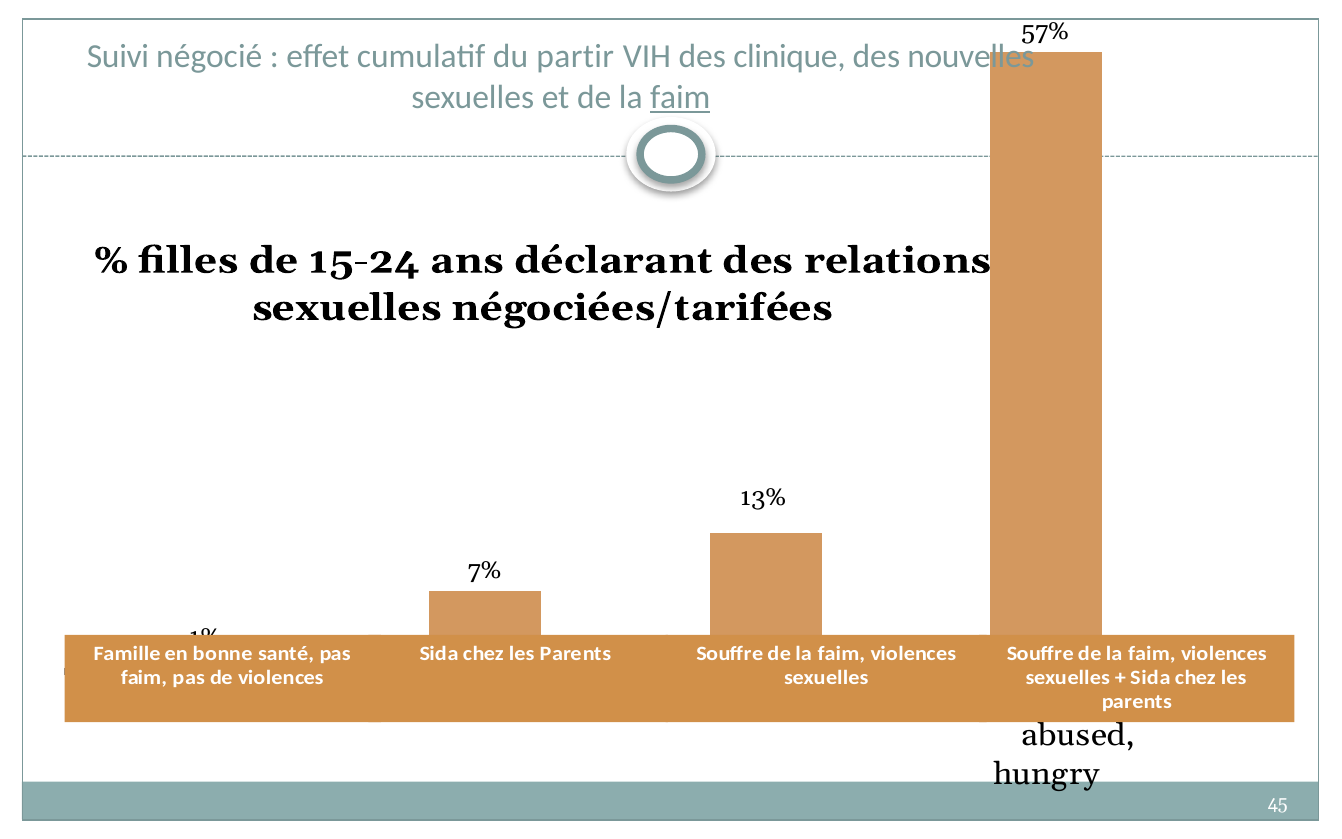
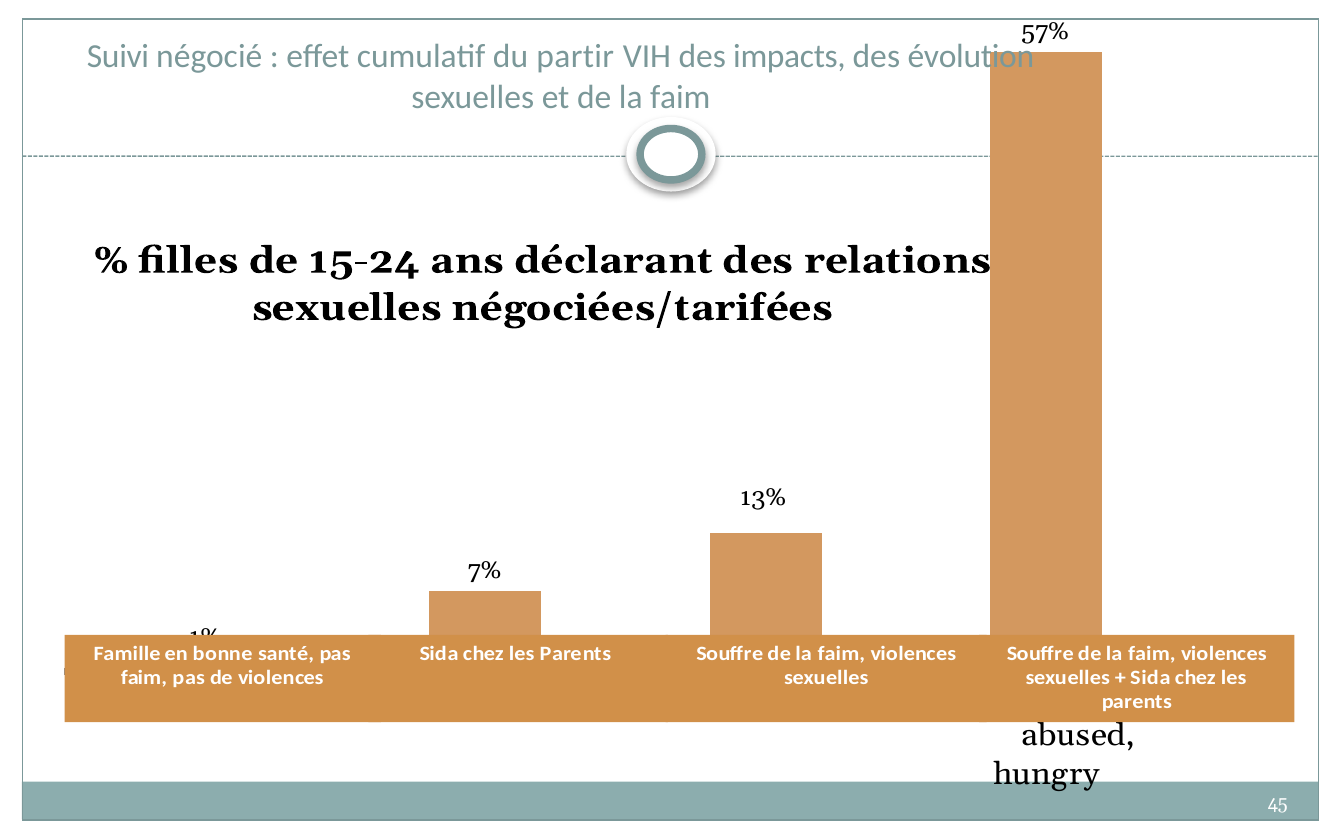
clinique: clinique -> impacts (789, 57)
nouvelles: nouvelles -> évolution (971, 57)
faim underline: present -> none (680, 97)
